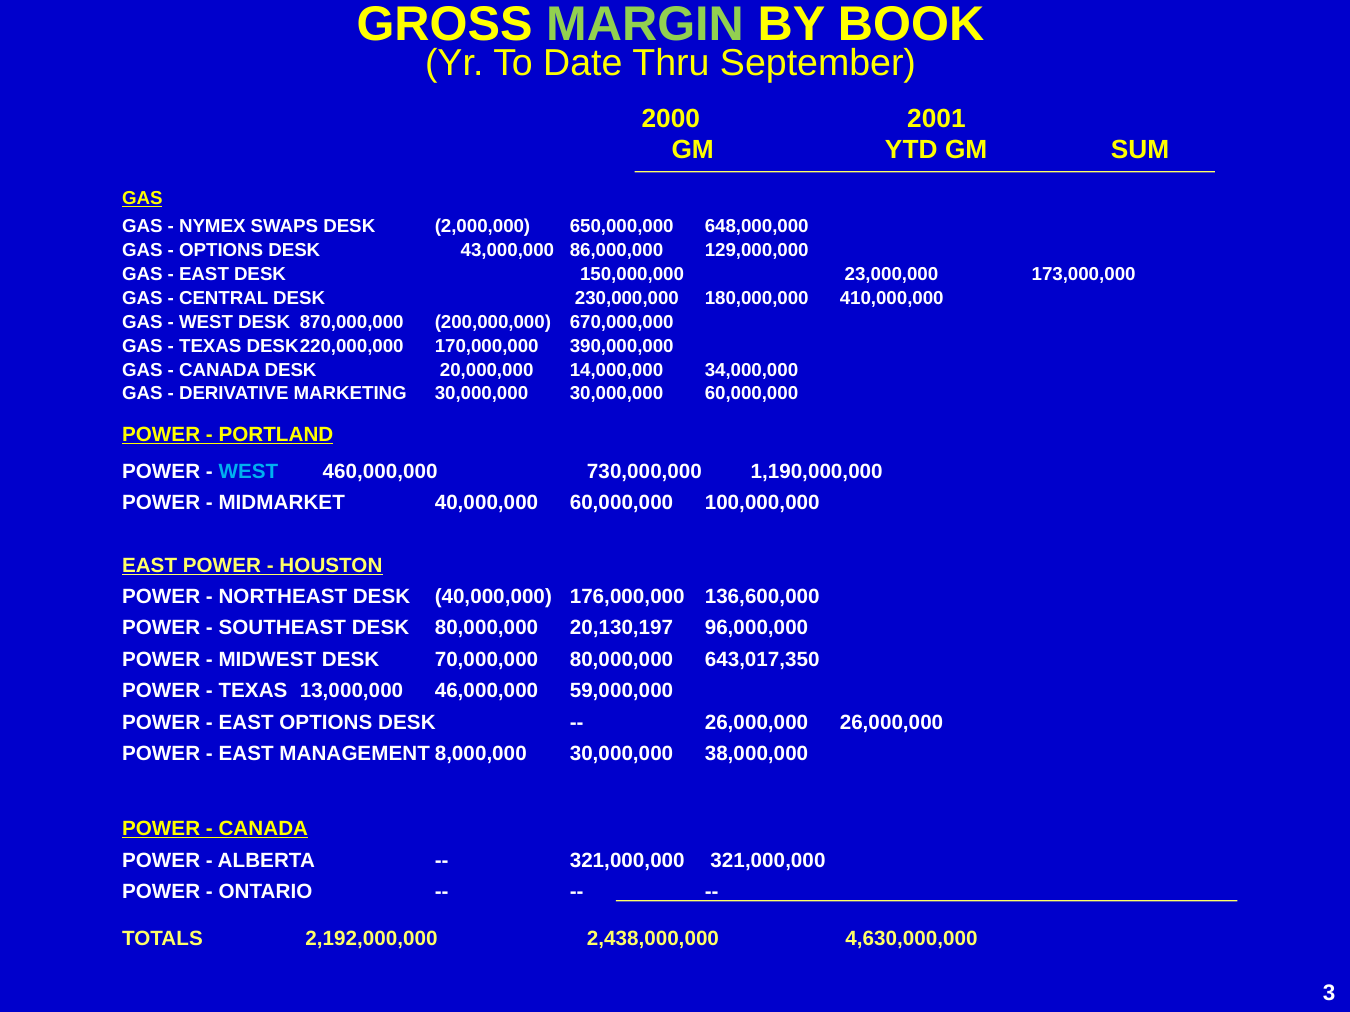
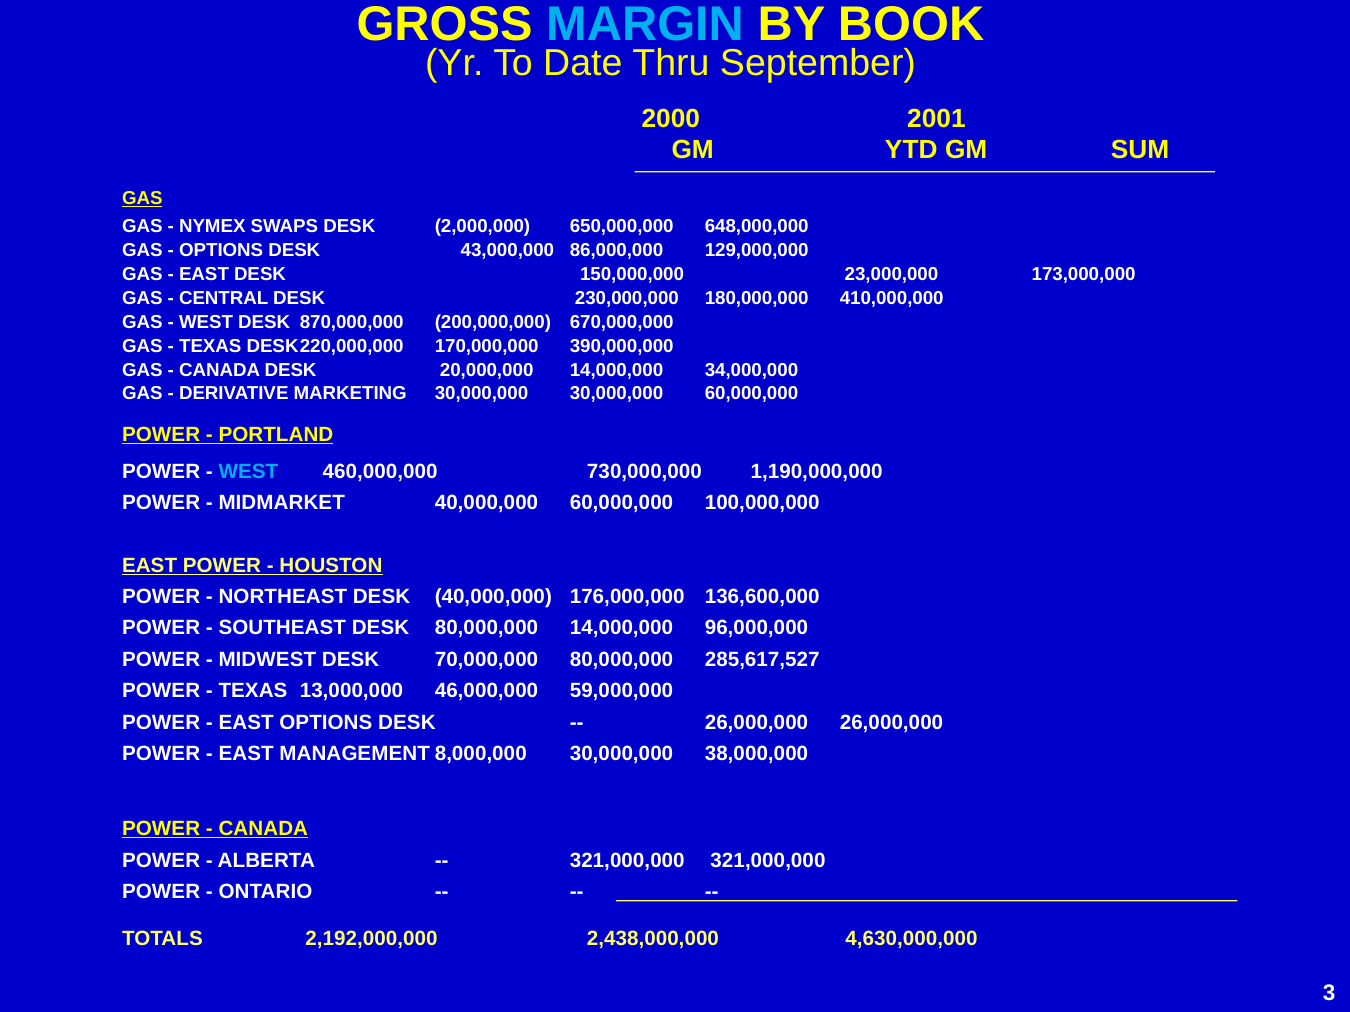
MARGIN colour: light green -> light blue (645, 24)
80,000,000 20,130,197: 20,130,197 -> 14,000,000 (621, 628)
643,017,350: 643,017,350 -> 285,617,527 (762, 660)
